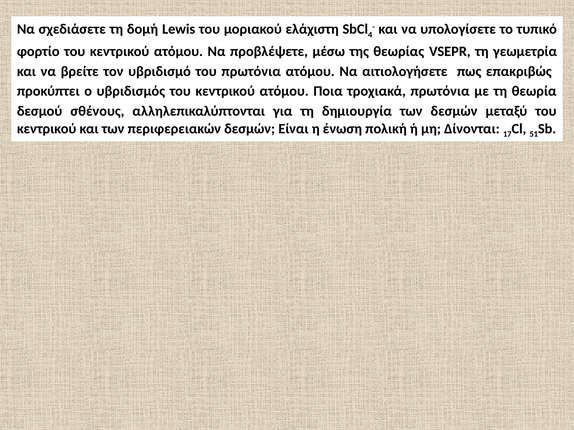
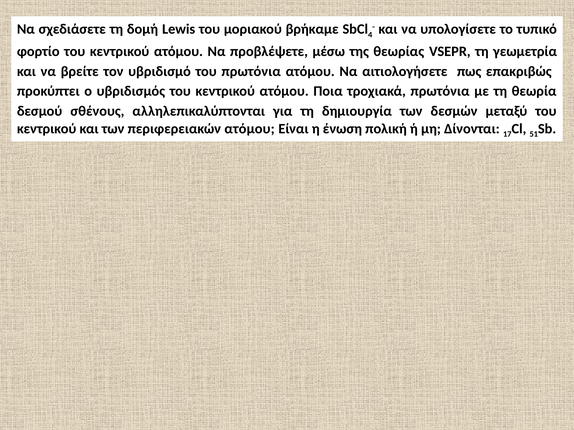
ελάχιστη: ελάχιστη -> βρήκαμε (312, 29)
περιφερειακών δεσμών: δεσμών -> ατόμου (249, 129)
